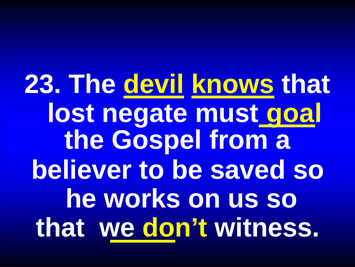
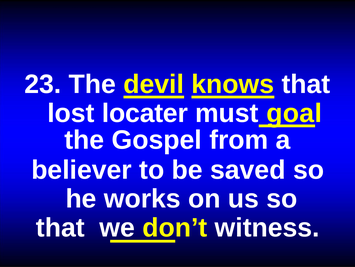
negate: negate -> locater (145, 113)
